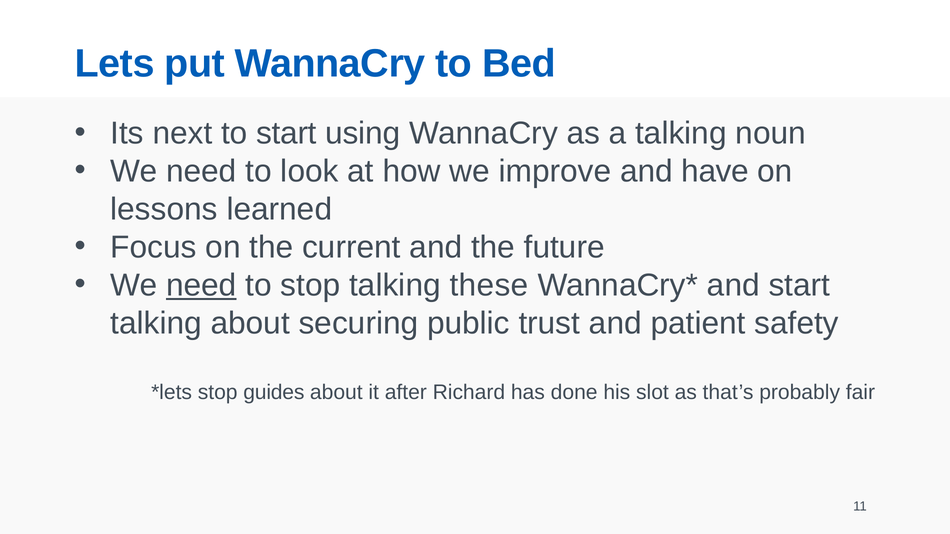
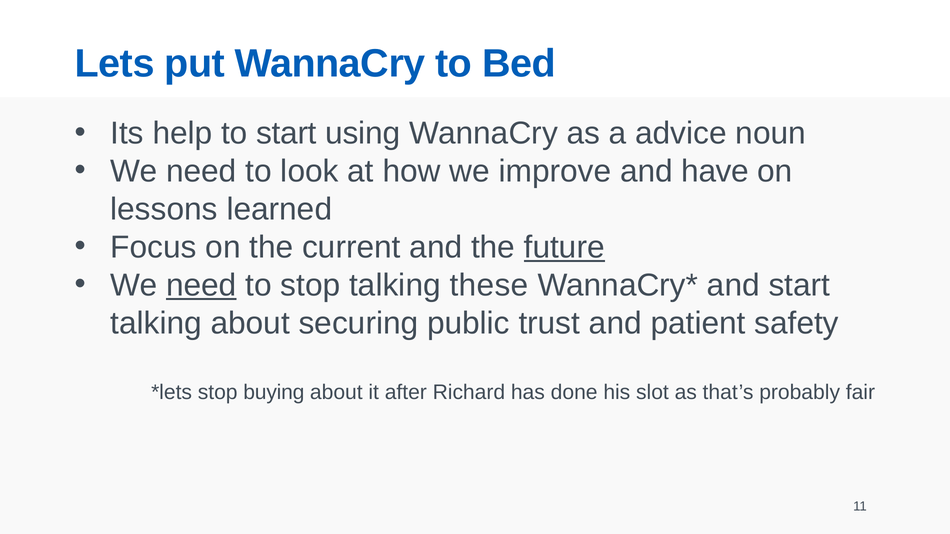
next: next -> help (182, 133)
a talking: talking -> advice (681, 133)
future underline: none -> present (564, 247)
guides: guides -> buying (274, 392)
